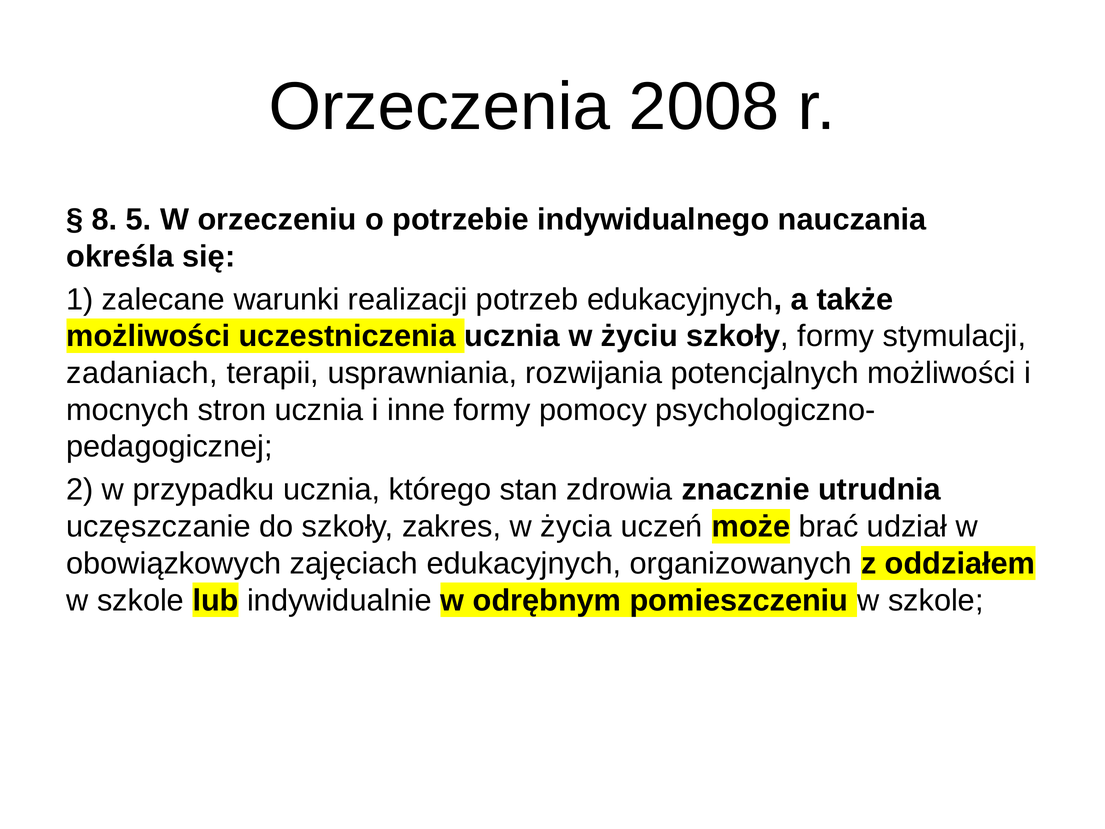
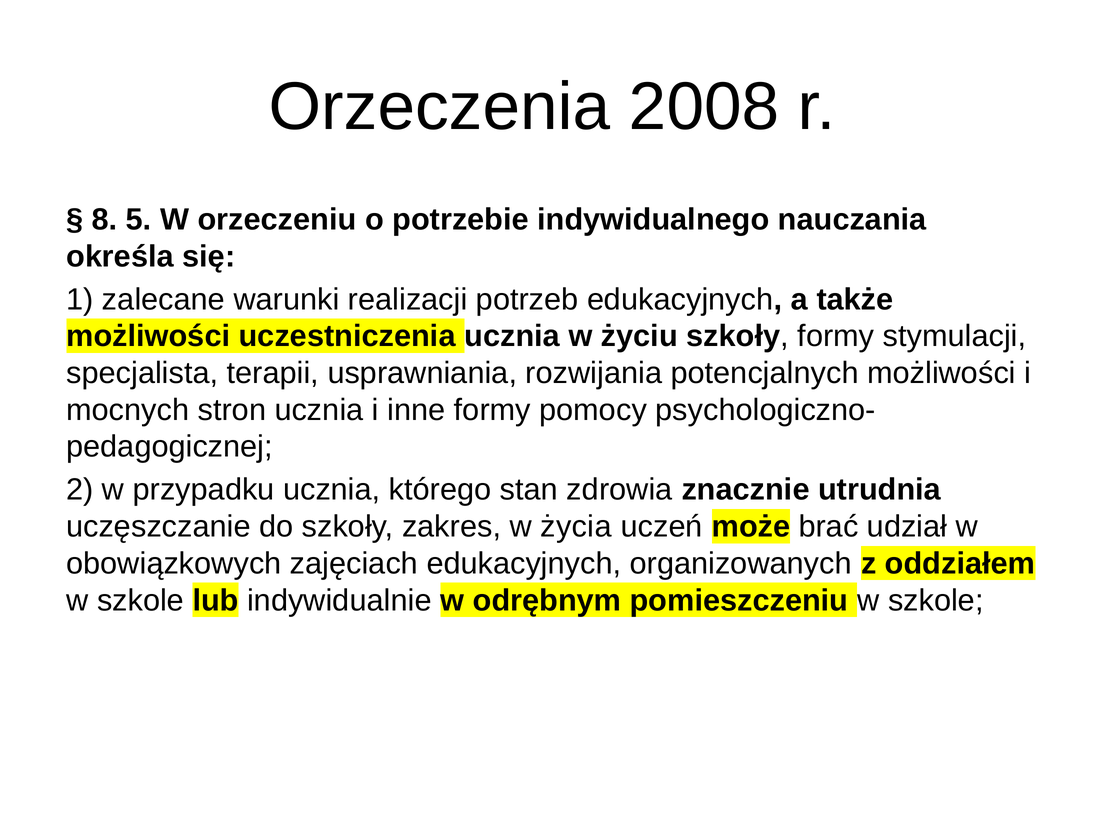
zadaniach: zadaniach -> specjalista (142, 373)
